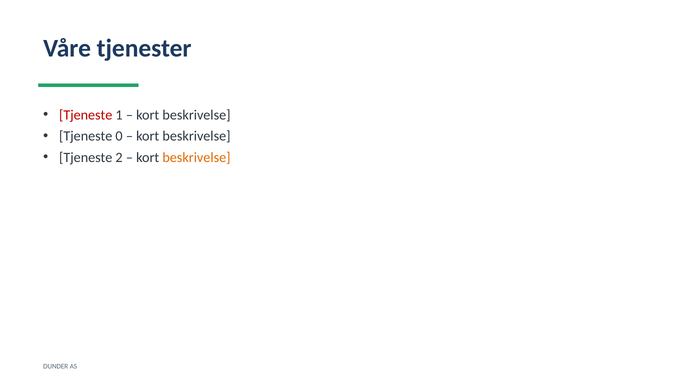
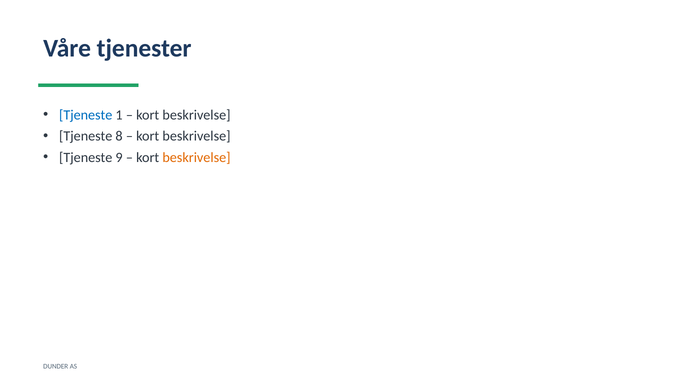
Tjeneste colour: red -> blue (86, 115)
0: 0 -> 8 (119, 136)
2: 2 -> 9 (119, 157)
